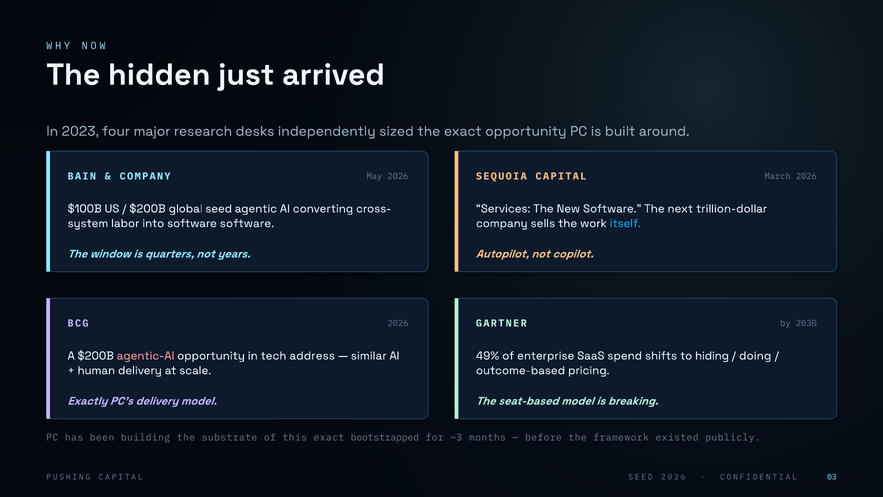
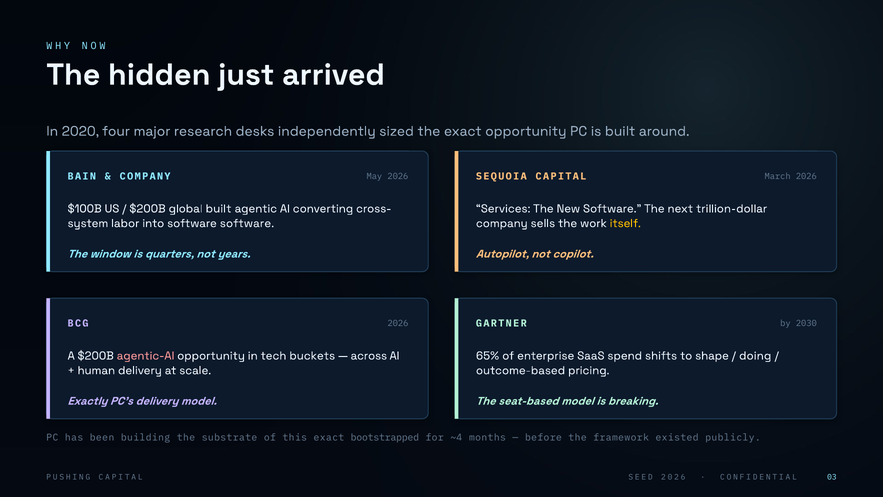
2023: 2023 -> 2020 (80, 131)
global seed: seed -> built (219, 208)
itself colour: light blue -> yellow (625, 223)
address: address -> buckets (312, 355)
similar: similar -> across (369, 355)
49%: 49% -> 65% (488, 355)
hiding: hiding -> shape (712, 355)
~3: ~3 -> ~4 (456, 437)
